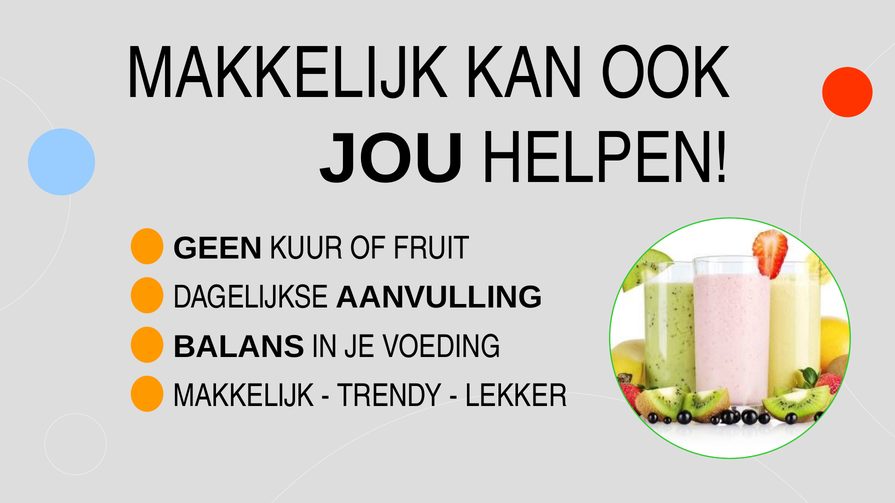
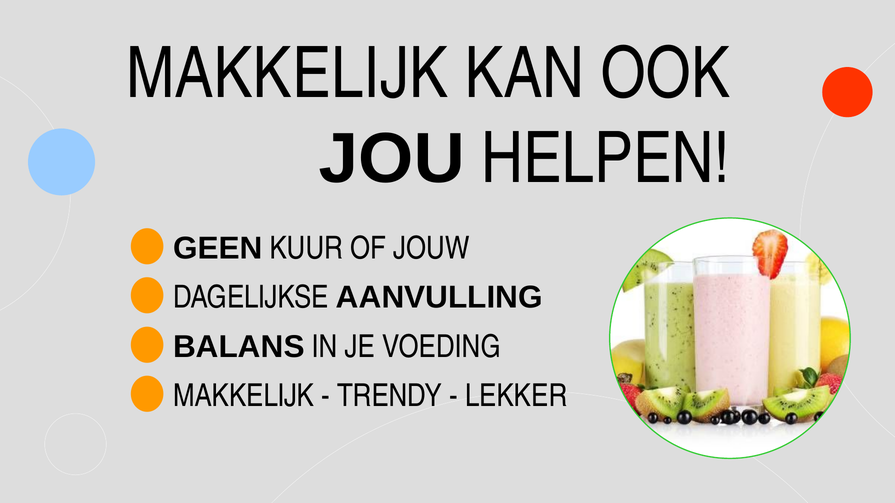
FRUIT: FRUIT -> JOUW (431, 248)
